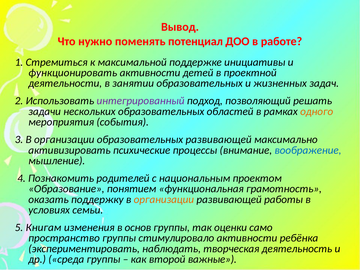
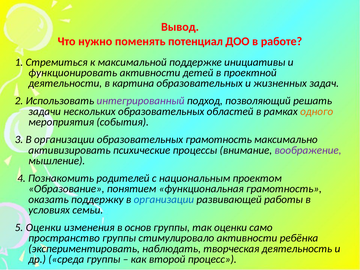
занятии: занятии -> картина (133, 83)
образовательных развивающей: развивающей -> грамотность (219, 140)
воображение colour: blue -> purple (308, 150)
организации colour: orange -> blue (164, 199)
5 Книгам: Книгам -> Оценки (44, 228)
важные: важные -> процесс (212, 259)
